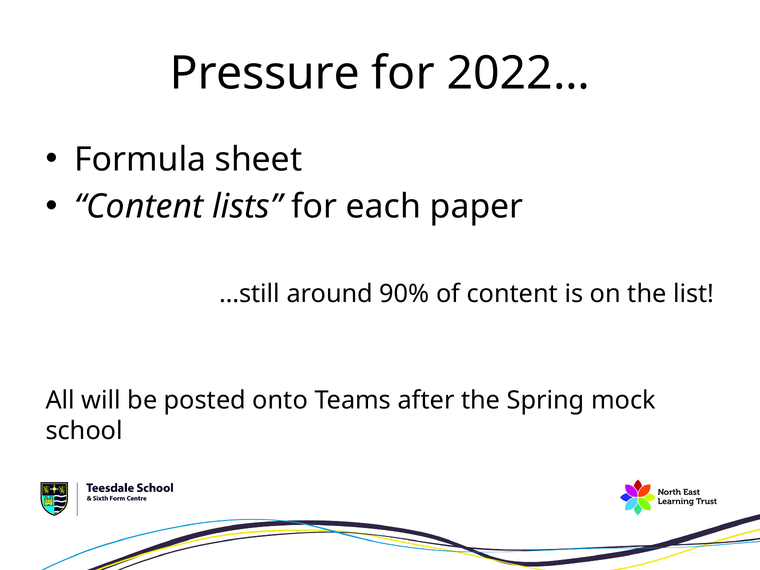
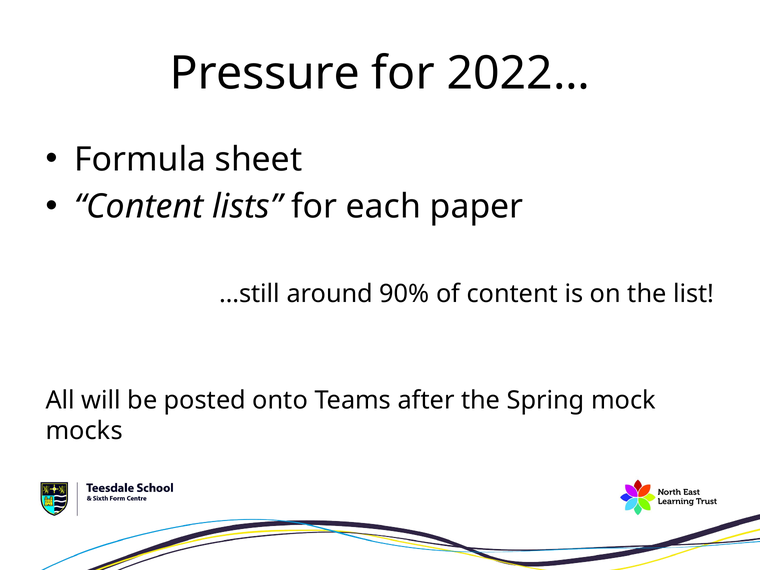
school: school -> mocks (84, 431)
